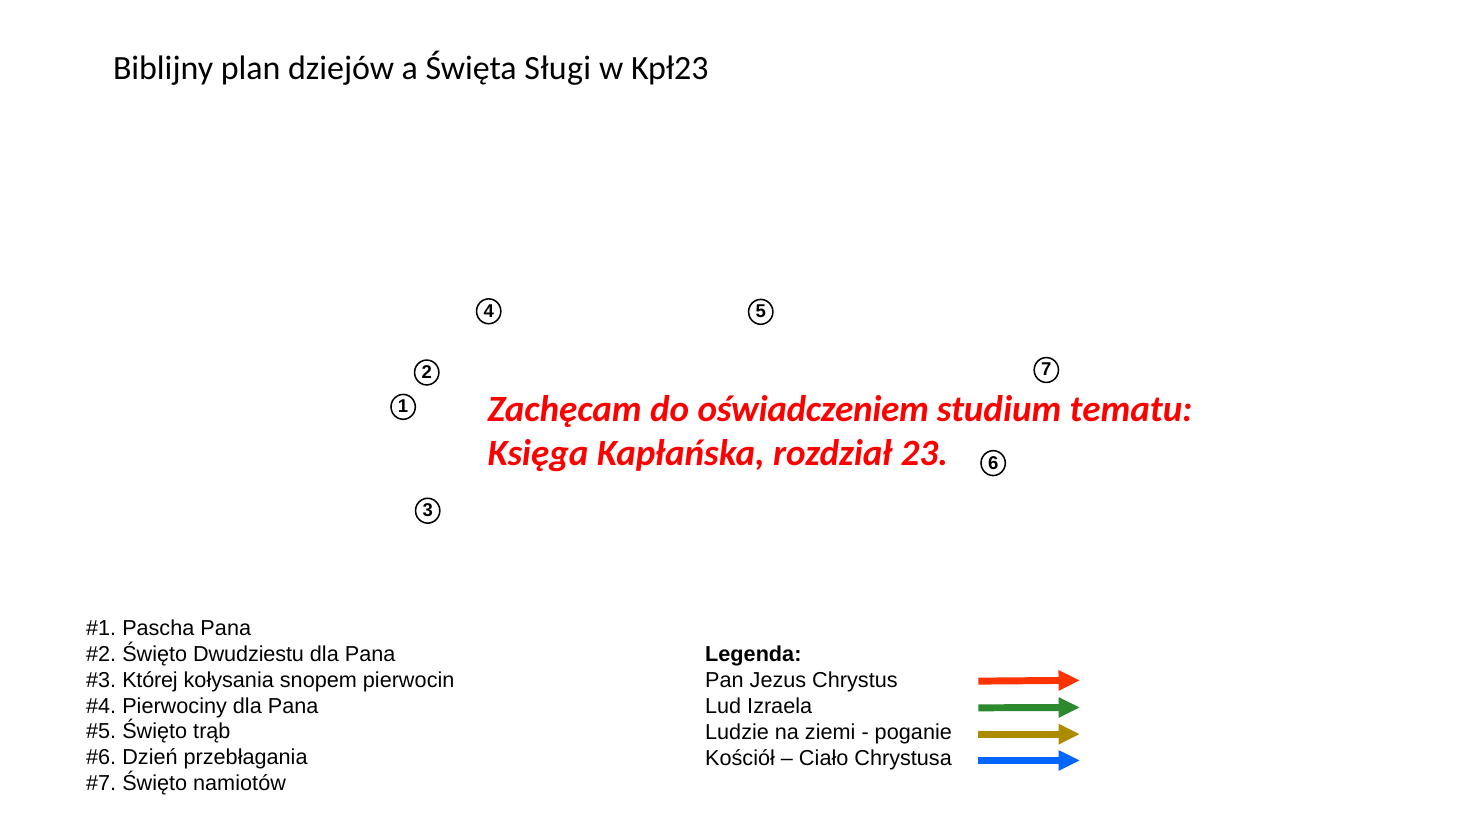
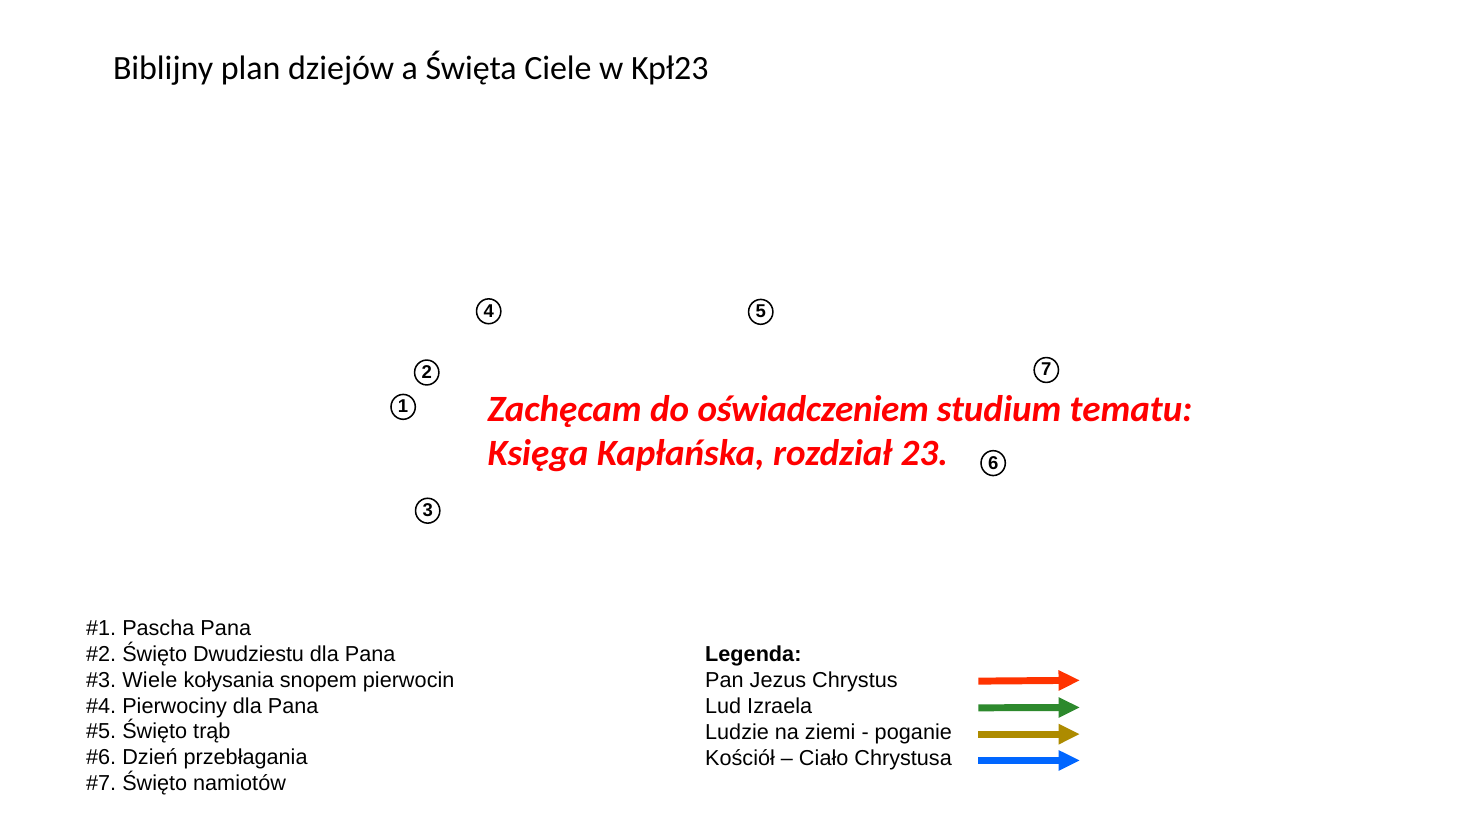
Sługi: Sługi -> Ciele (558, 68)
Której: Której -> Wiele (150, 680)
